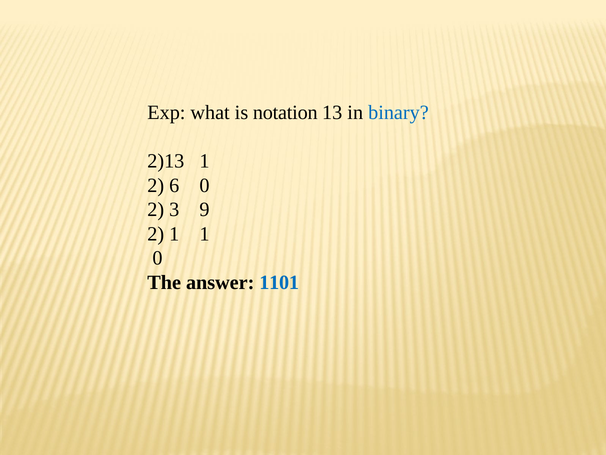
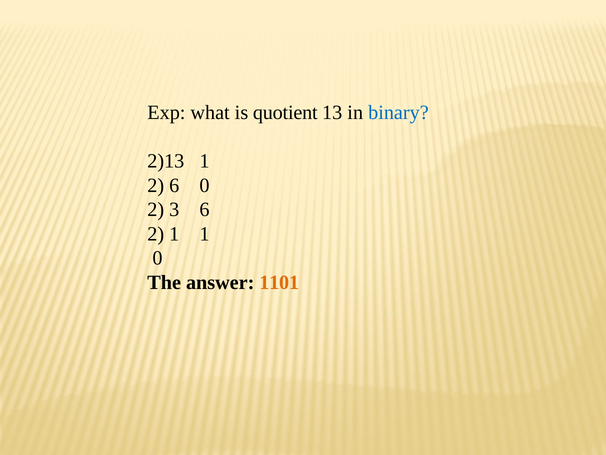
notation: notation -> quotient (285, 112)
3 9: 9 -> 6 (204, 209)
1101 colour: blue -> orange (279, 282)
